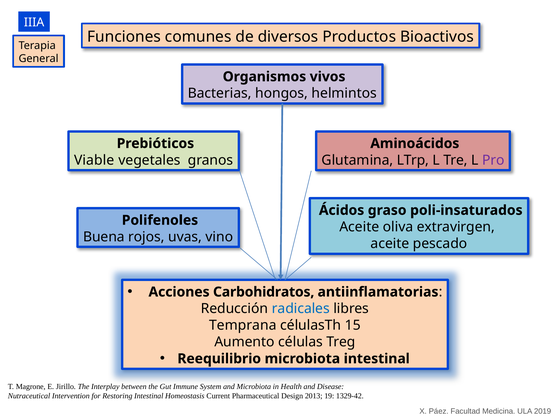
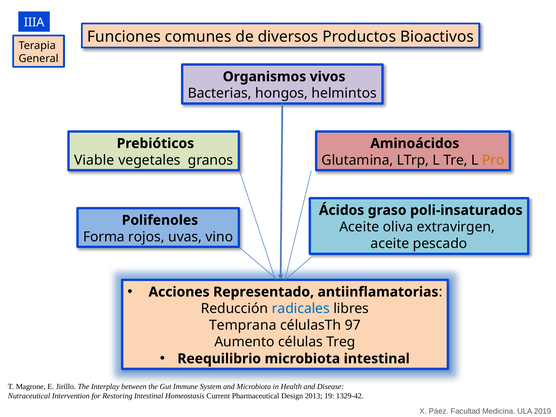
Pro colour: purple -> orange (493, 160)
Buena: Buena -> Forma (104, 237)
Carbohidratos: Carbohidratos -> Representado (264, 292)
15: 15 -> 97 (353, 325)
